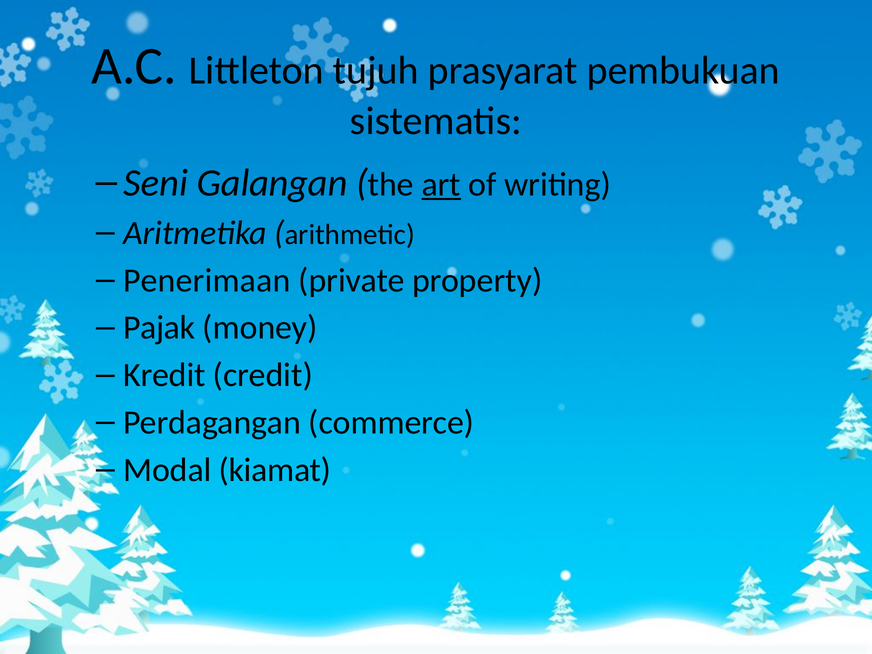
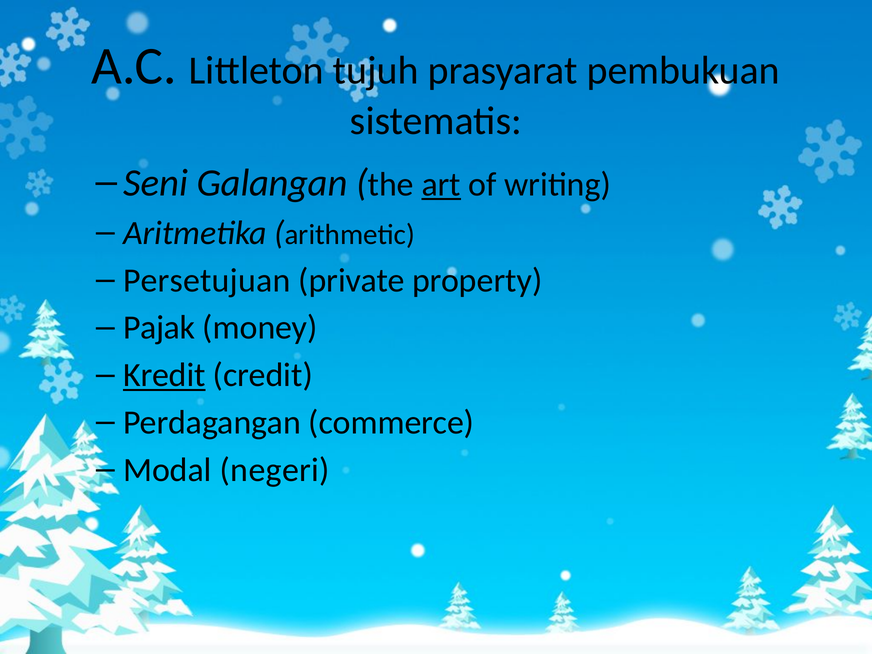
Penerimaan: Penerimaan -> Persetujuan (207, 280)
Kredit underline: none -> present (164, 375)
kiamat: kiamat -> negeri (275, 470)
